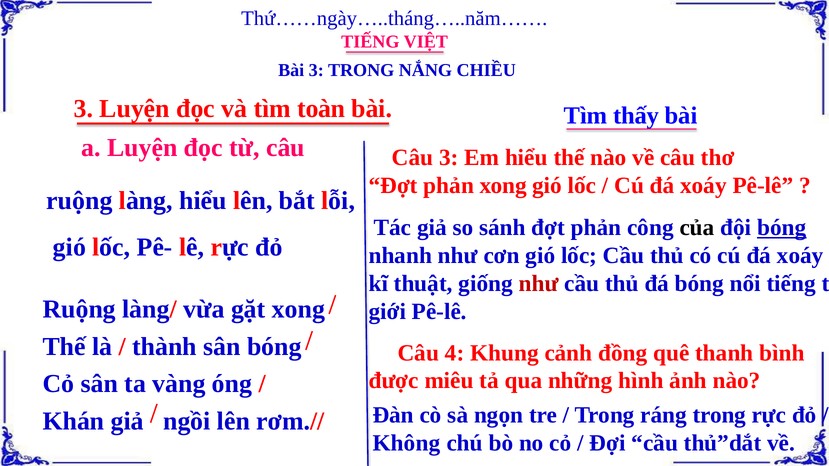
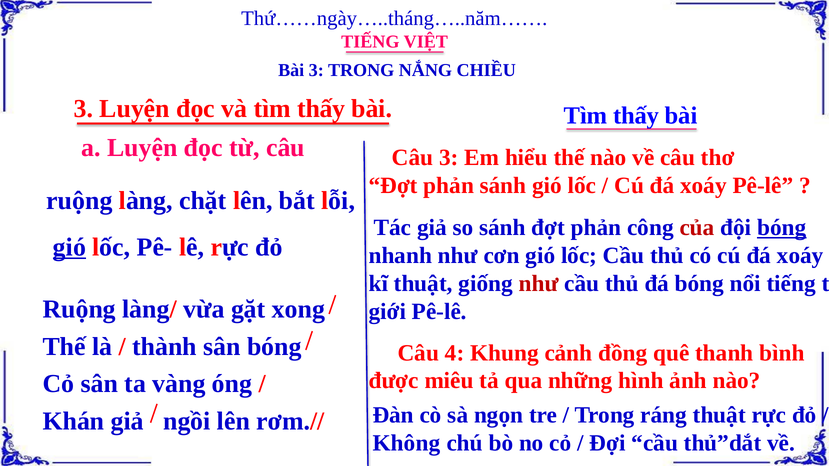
và tìm toàn: toàn -> thấy (321, 109)
phản xong: xong -> sánh (503, 186)
làng hiểu: hiểu -> chặt (203, 201)
của colour: black -> red (697, 227)
gió underline: none -> present (69, 247)
ráng trong: trong -> thuật (719, 415)
